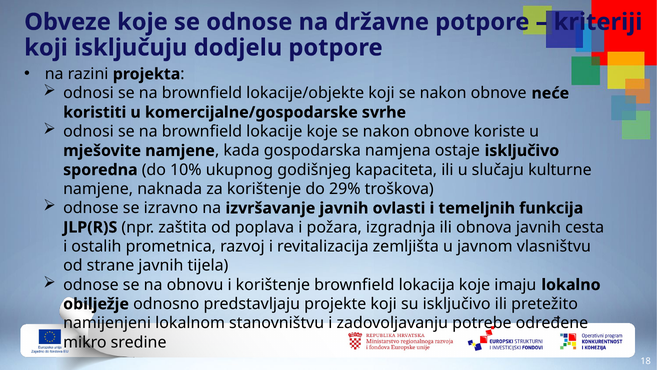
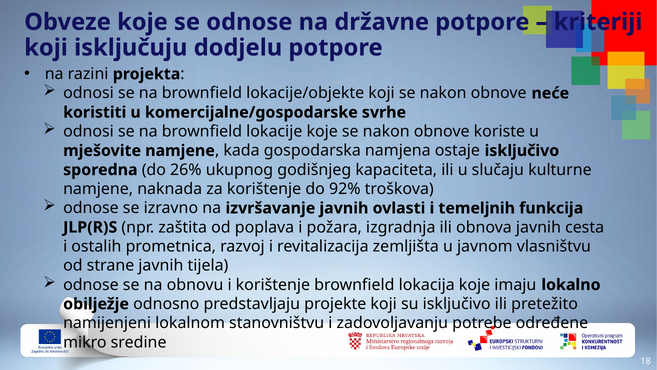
10%: 10% -> 26% (186, 170)
29%: 29% -> 92% (345, 189)
